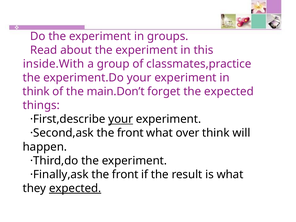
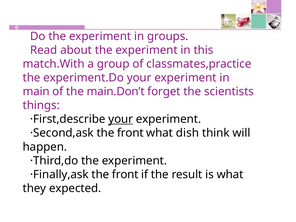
inside.With: inside.With -> match.With (54, 64)
think: think -> main (36, 92)
the expected: expected -> scientists (229, 92)
over: over -> dish (187, 133)
expected underline: present -> none (75, 188)
